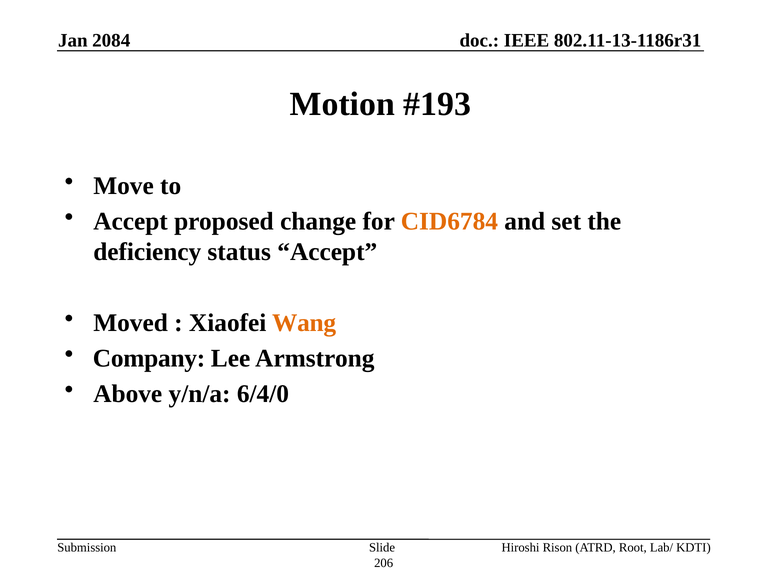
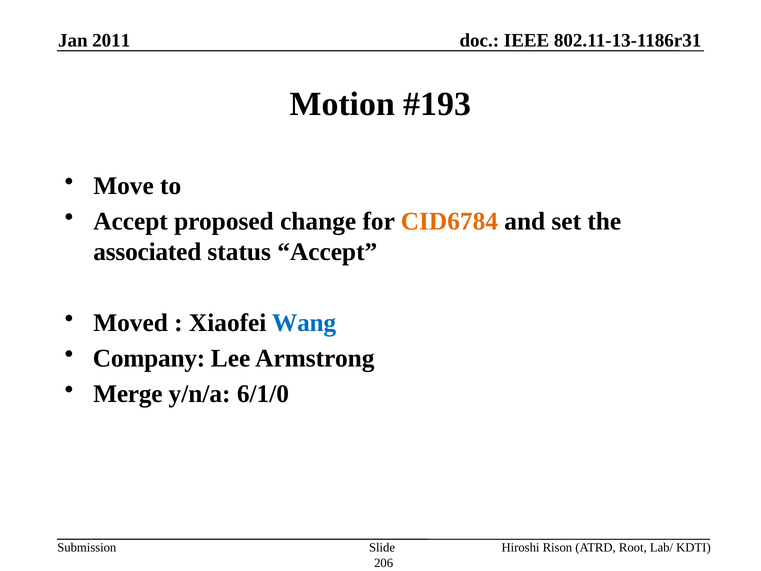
2084: 2084 -> 2011 (111, 41)
deficiency: deficiency -> associated (147, 252)
Wang colour: orange -> blue (304, 323)
Above: Above -> Merge (128, 394)
6/4/0: 6/4/0 -> 6/1/0 (263, 394)
